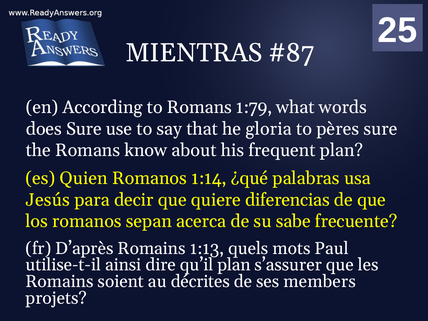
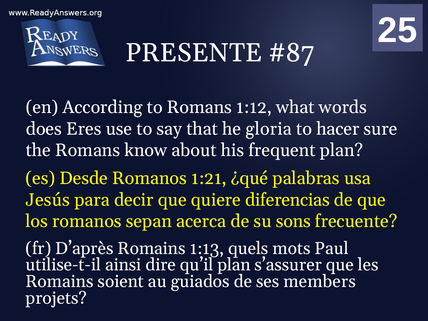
MIENTRAS: MIENTRAS -> PRESENTE (194, 53)
1:79: 1:79 -> 1:12 (254, 107)
does Sure: Sure -> Eres (84, 129)
pères: pères -> hacer (338, 129)
Quien: Quien -> Desde (84, 178)
1:14: 1:14 -> 1:21 (209, 178)
sabe: sabe -> sons (293, 221)
décrites: décrites -> guiados (200, 281)
